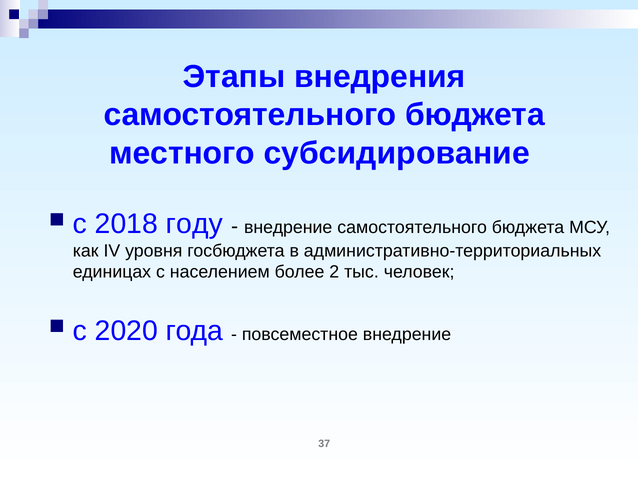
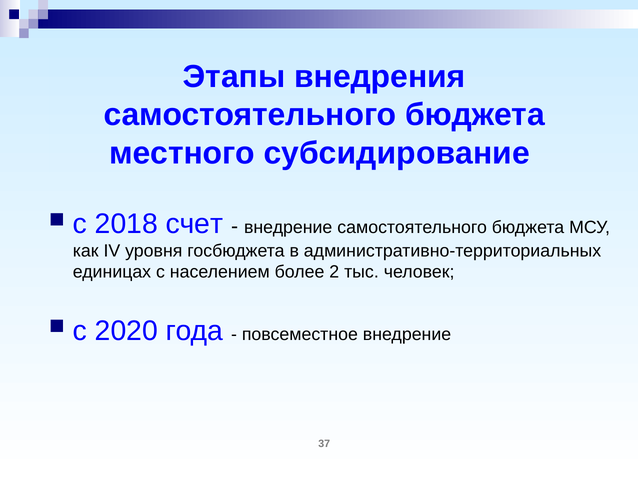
году: году -> счет (194, 224)
